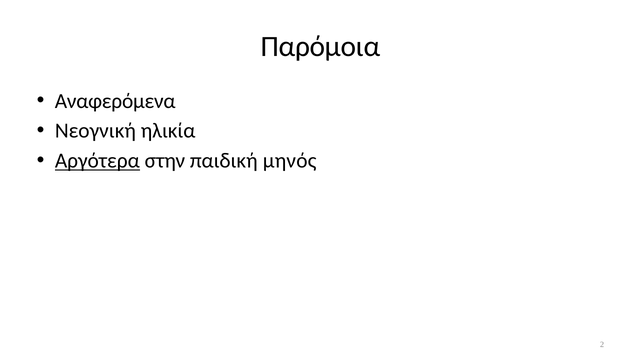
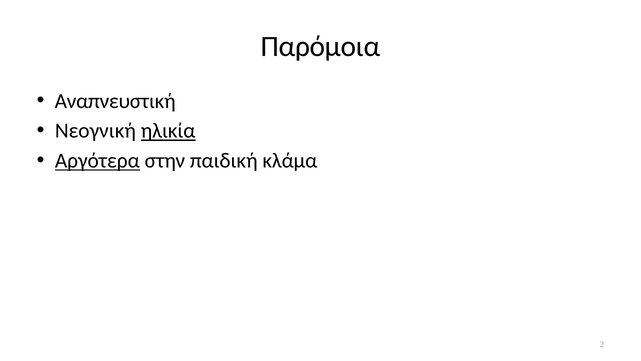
Αναφερόμενα: Αναφερόμενα -> Αναπνευστική (115, 101)
ηλικία underline: none -> present (168, 131)
μηνός: μηνός -> κλάμα (290, 161)
